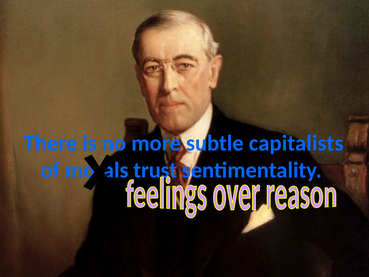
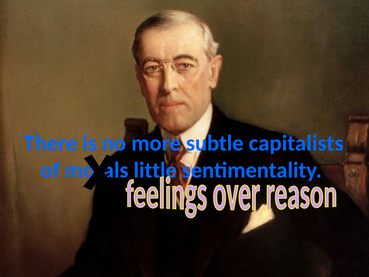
trust: trust -> little (155, 170)
